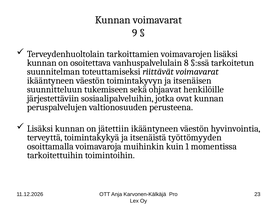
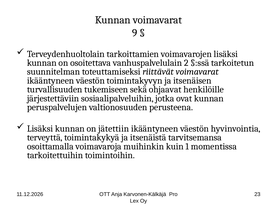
8: 8 -> 2 (186, 63)
suunnitteluun: suunnitteluun -> turvallisuuden (55, 89)
työttömyyden: työttömyyden -> tarvitsemansa (195, 137)
